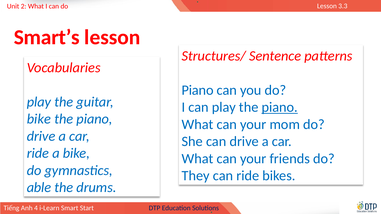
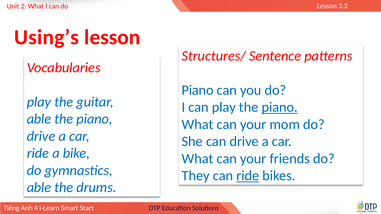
Smart’s: Smart’s -> Using’s (47, 37)
bike: bike -> able (39, 119)
ride underline: none -> present (248, 176)
